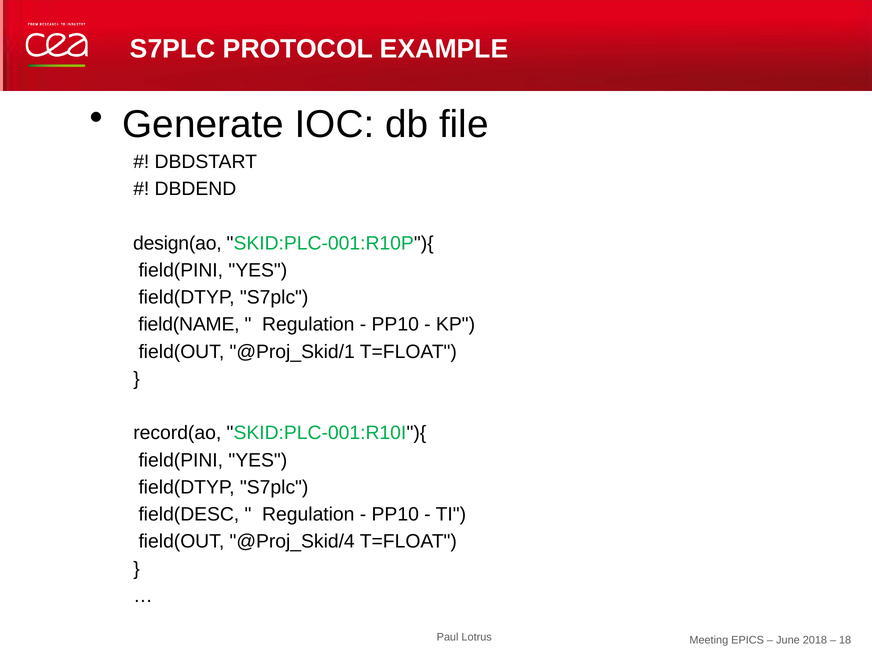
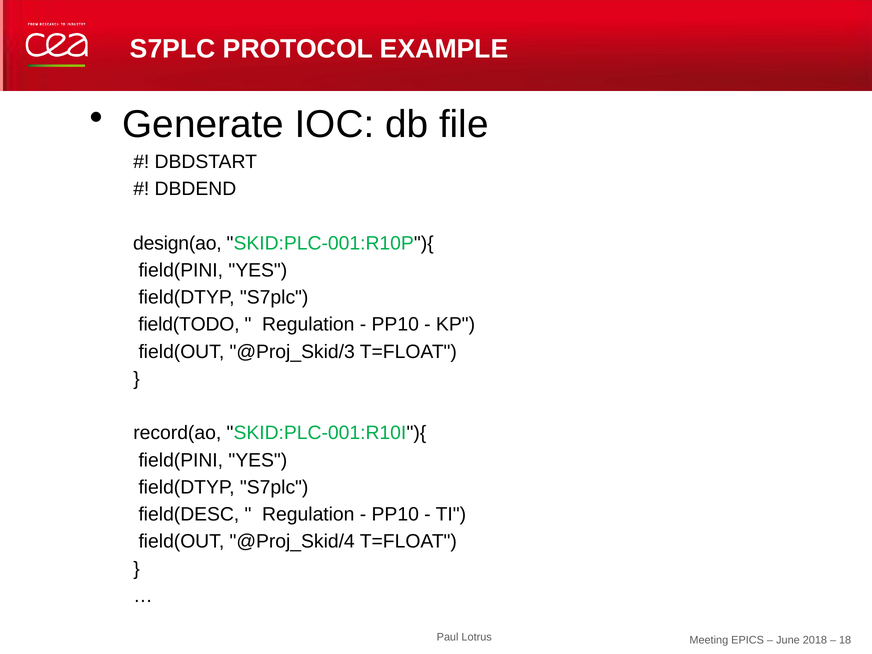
field(NAME: field(NAME -> field(TODO (189, 325)
@Proj_Skid/1: @Proj_Skid/1 -> @Proj_Skid/3 (292, 352)
